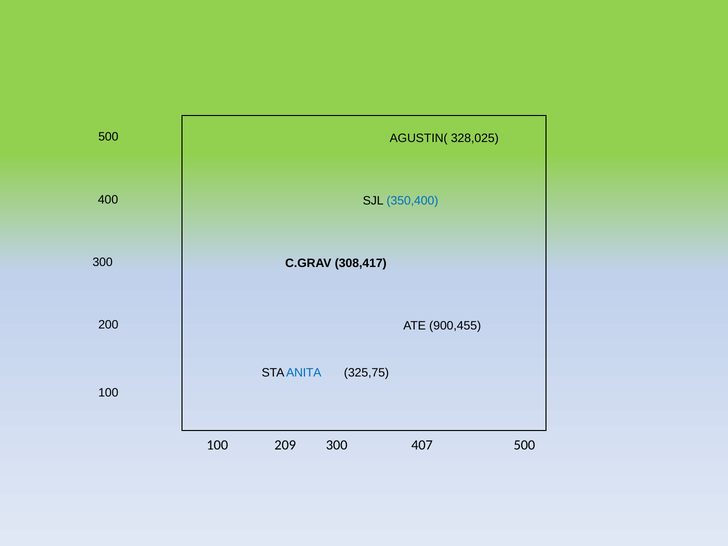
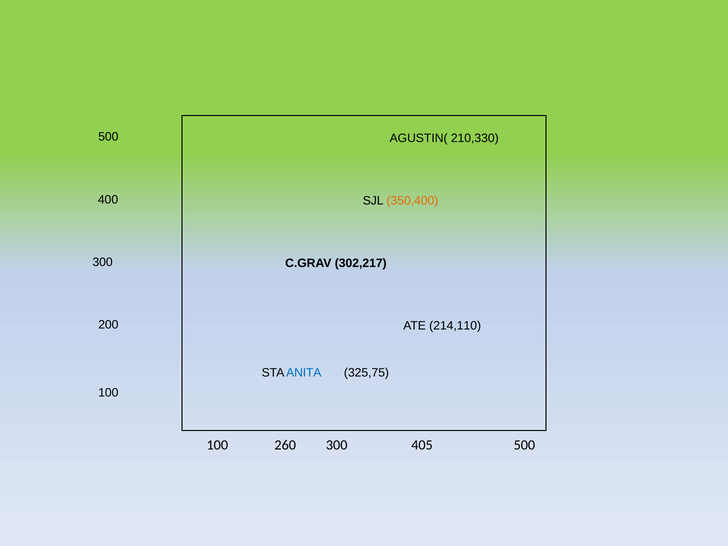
328,025: 328,025 -> 210,330 (475, 138)
350,400 colour: blue -> orange (412, 201)
308,417: 308,417 -> 302,217 (361, 263)
900,455: 900,455 -> 214,110 (455, 326)
209: 209 -> 260 (285, 445)
407: 407 -> 405 (422, 445)
